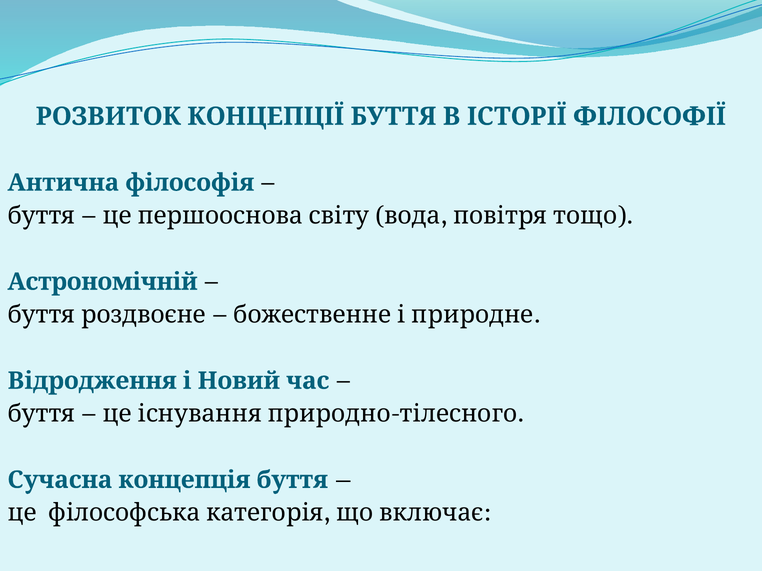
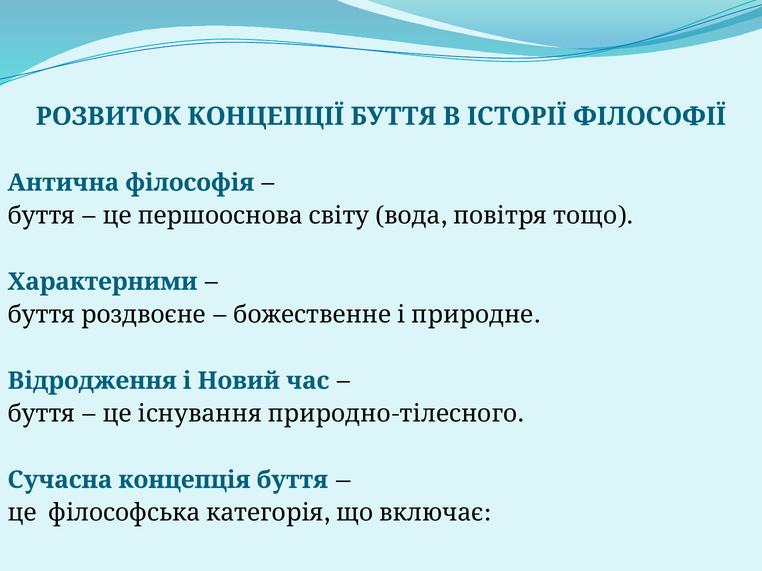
Астрономічній: Астрономічній -> Характерними (103, 282)
